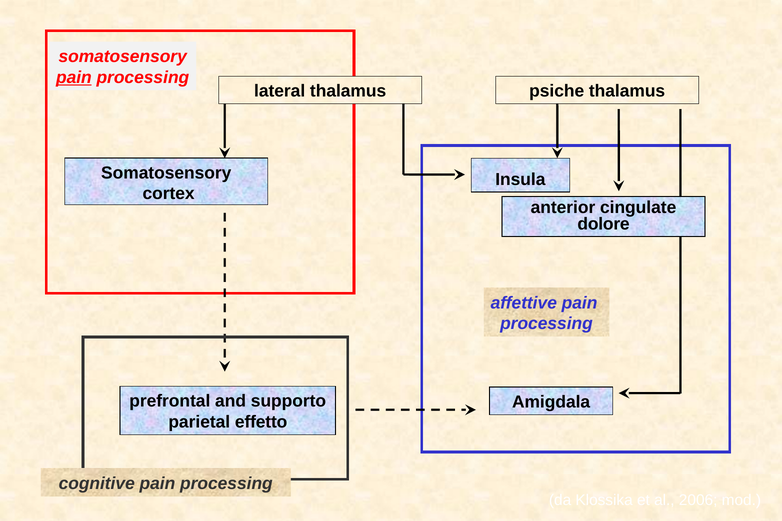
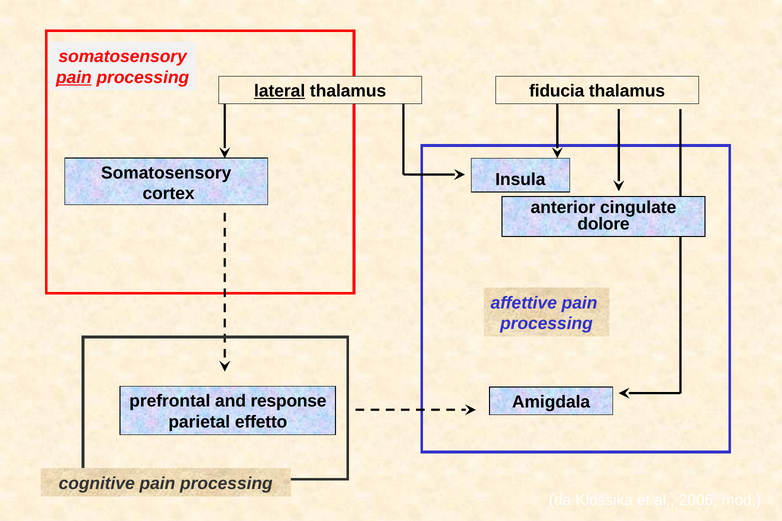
lateral underline: none -> present (280, 91)
psiche: psiche -> fiducia (557, 91)
supporto: supporto -> response (289, 401)
